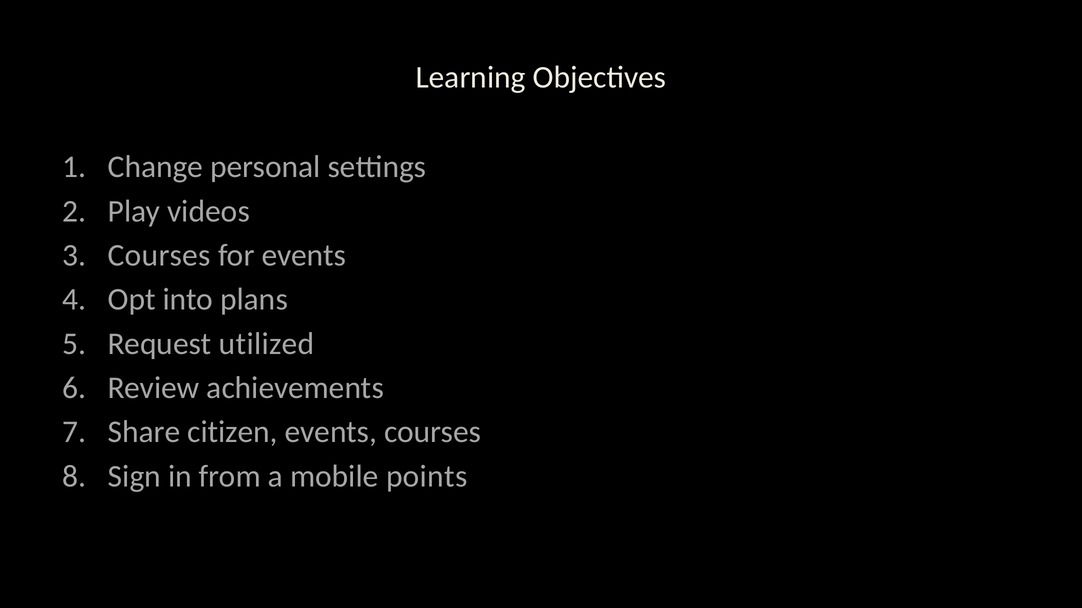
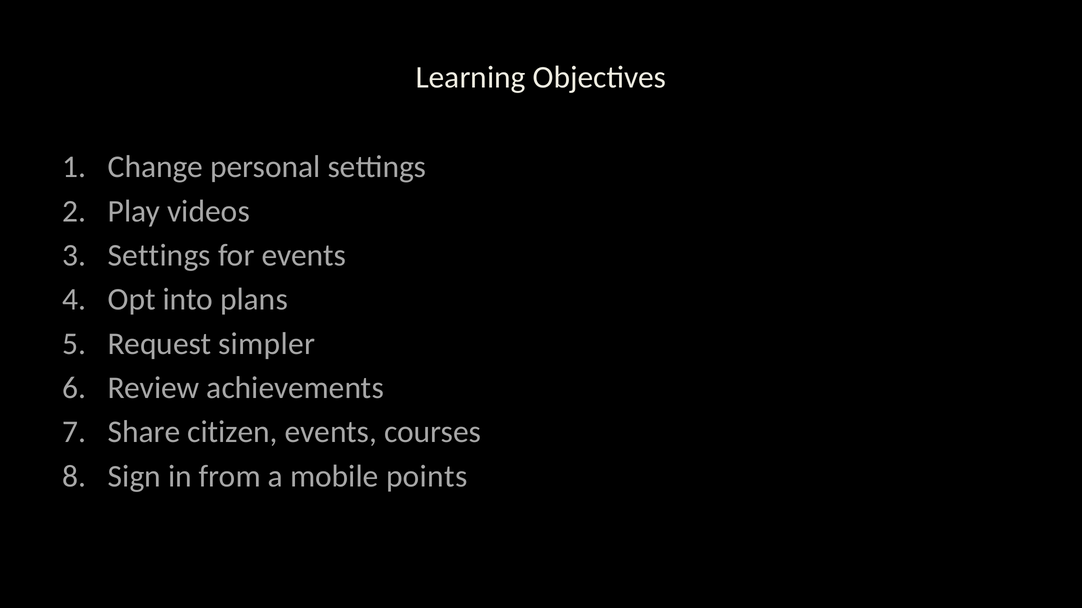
Courses: Courses -> Settings (159, 256)
utilized: utilized -> simpler (267, 344)
